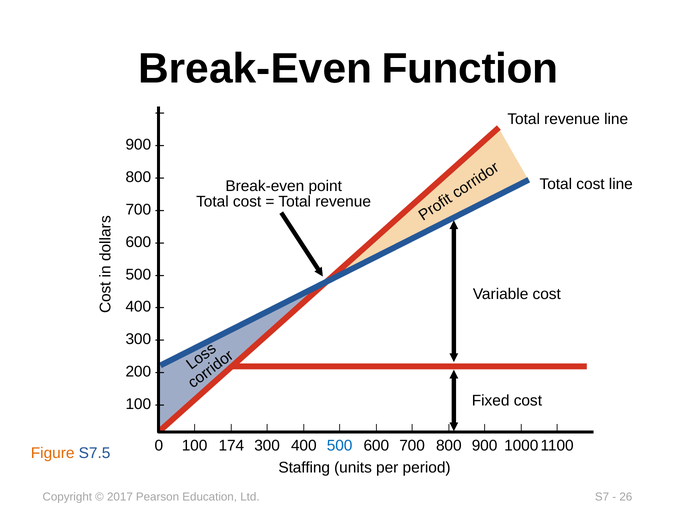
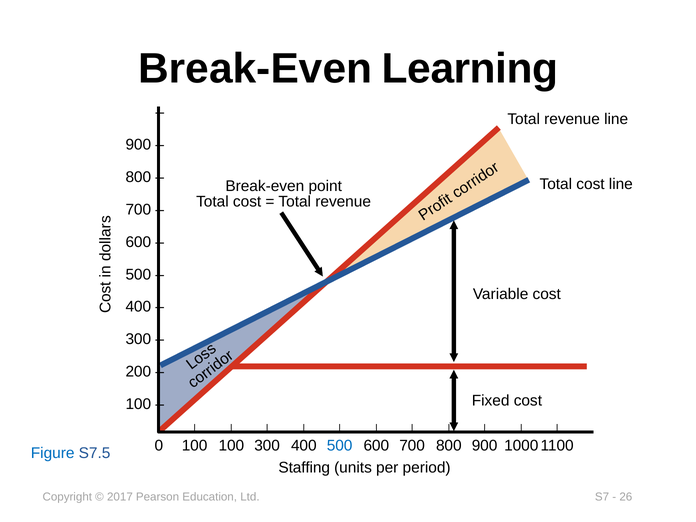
Function: Function -> Learning (470, 69)
100 174: 174 -> 100 (231, 446)
Figure colour: orange -> blue (53, 453)
